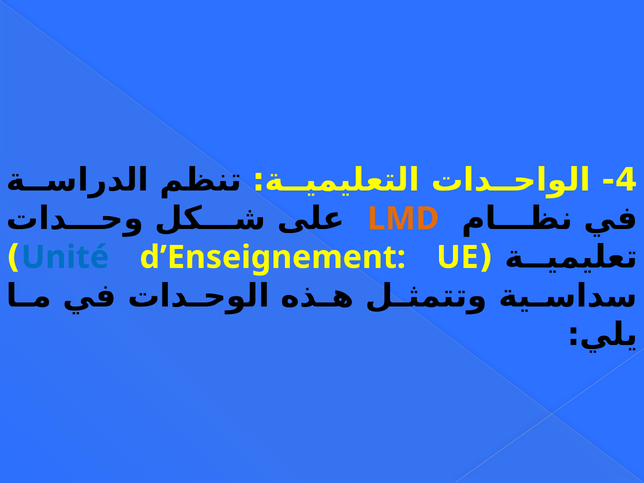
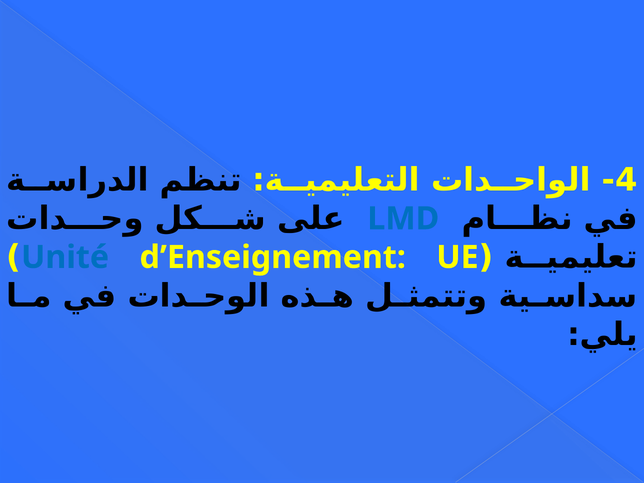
LMD colour: orange -> blue (403, 219)
